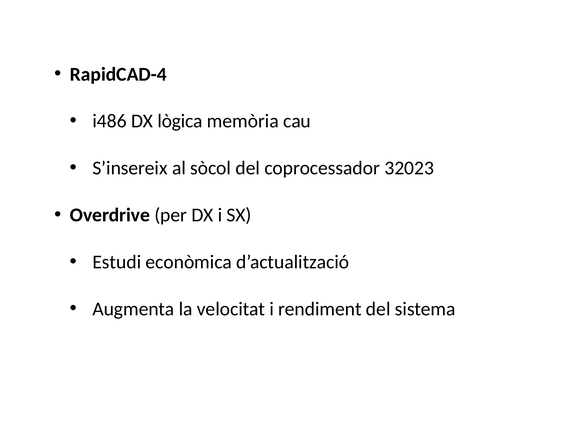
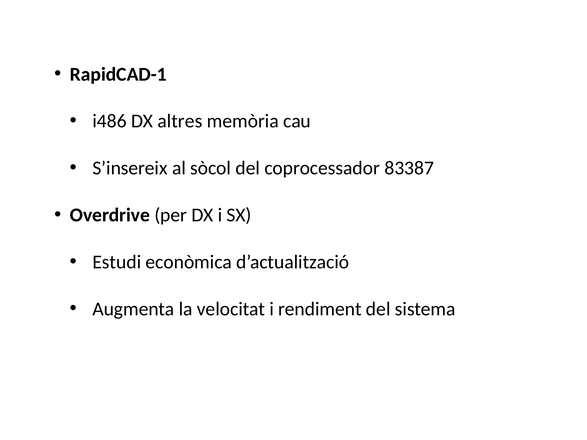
RapidCAD-4: RapidCAD-4 -> RapidCAD-1 (118, 74)
lògica: lògica -> altres (180, 121)
32023: 32023 -> 83387 (409, 168)
